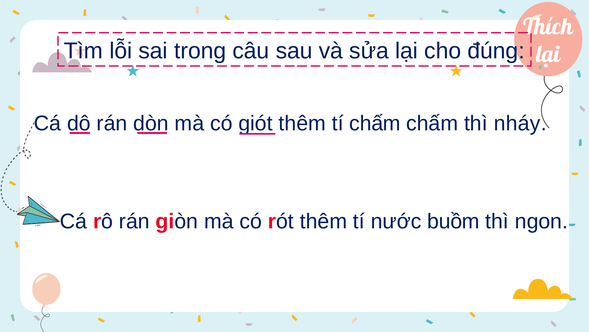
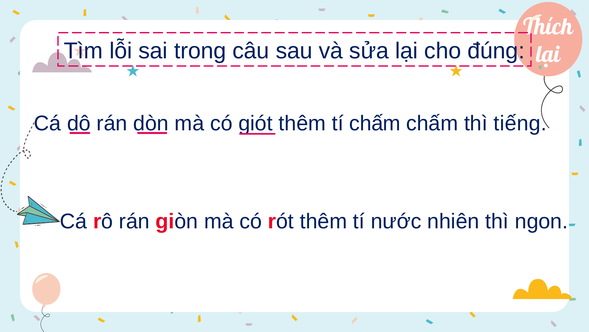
nháy: nháy -> tiếng (520, 123)
buồm: buồm -> nhiên (453, 221)
